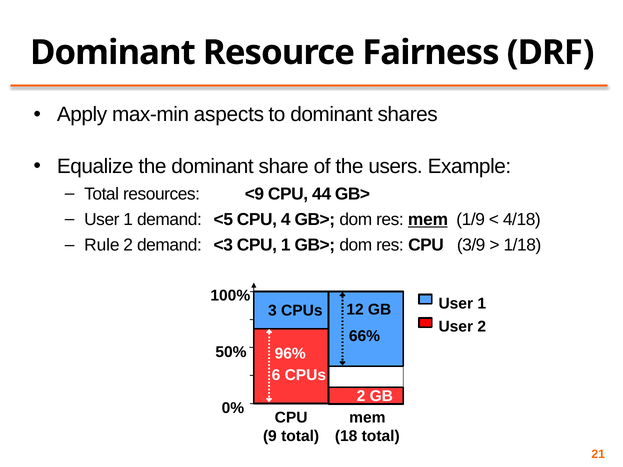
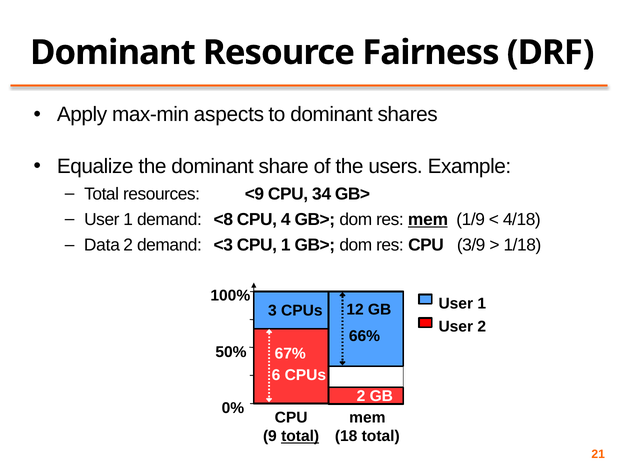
44: 44 -> 34 (322, 194)
<5: <5 -> <8 (223, 220)
Rule: Rule -> Data (102, 245)
96%: 96% -> 67% (290, 354)
total underline: none -> present (300, 437)
